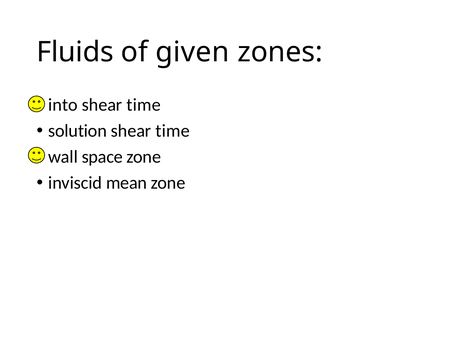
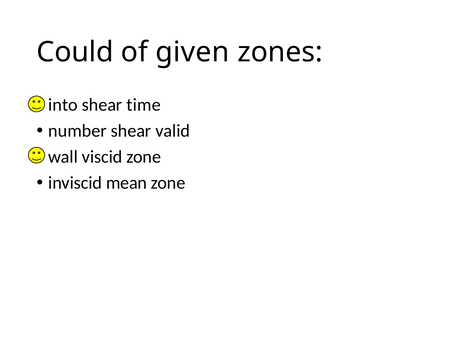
Fluids: Fluids -> Could (75, 52)
solution: solution -> number (77, 131)
time: time -> valid (173, 131)
space: space -> viscid (102, 157)
